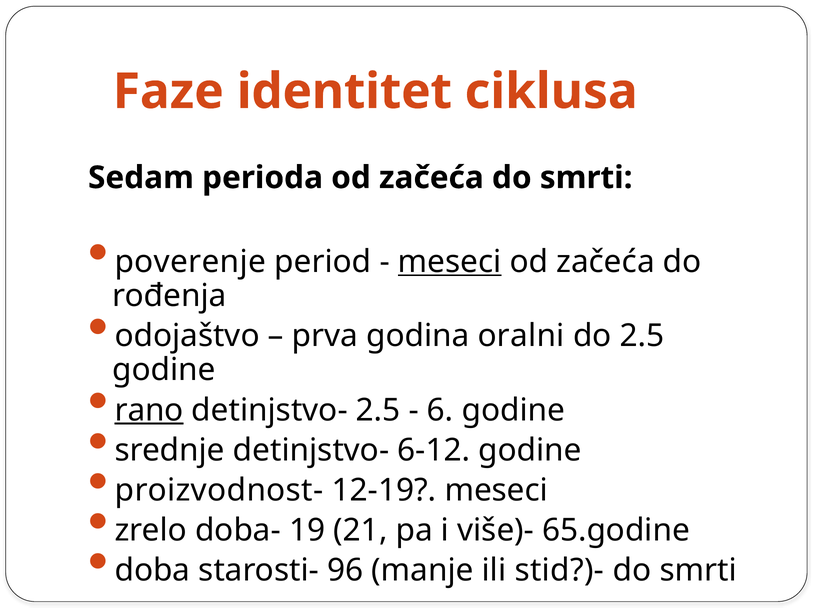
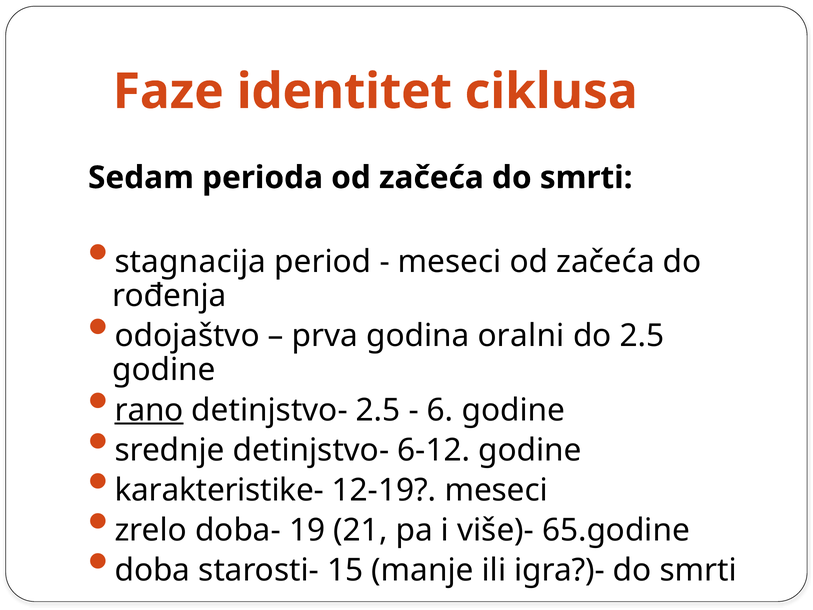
poverenje: poverenje -> stagnacija (190, 262)
meseci underline: present -> none (450, 262)
proizvodnost-: proizvodnost- -> karakteristike- (219, 490)
96: 96 -> 15 (345, 570)
stid?)-: stid?)- -> igra?)- (560, 570)
